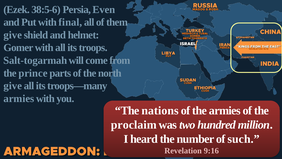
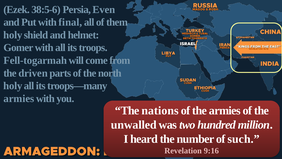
give: give -> holy (13, 35)
Salt-togarmah: Salt-togarmah -> Fell-togarmah (35, 60)
prince: prince -> driven (33, 73)
give: give -> holy (13, 86)
proclaim: proclaim -> unwalled (134, 125)
